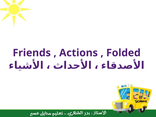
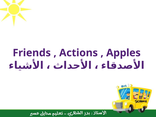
Folded: Folded -> Apples (123, 53)
